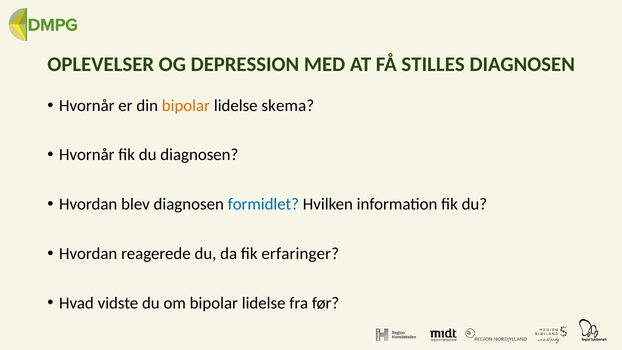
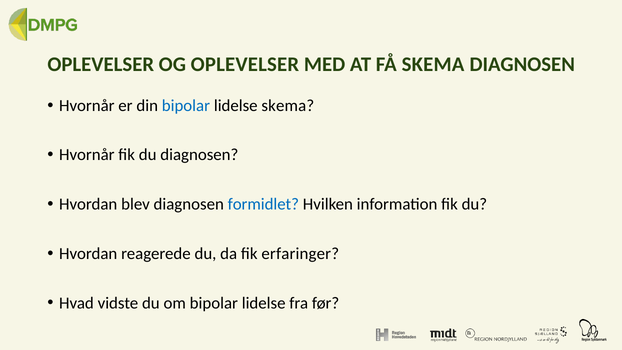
OG DEPRESSION: DEPRESSION -> OPLEVELSER (245, 64)
FÅ STILLES: STILLES -> SKEMA (433, 64)
bipolar colour: orange -> blue (186, 106)
